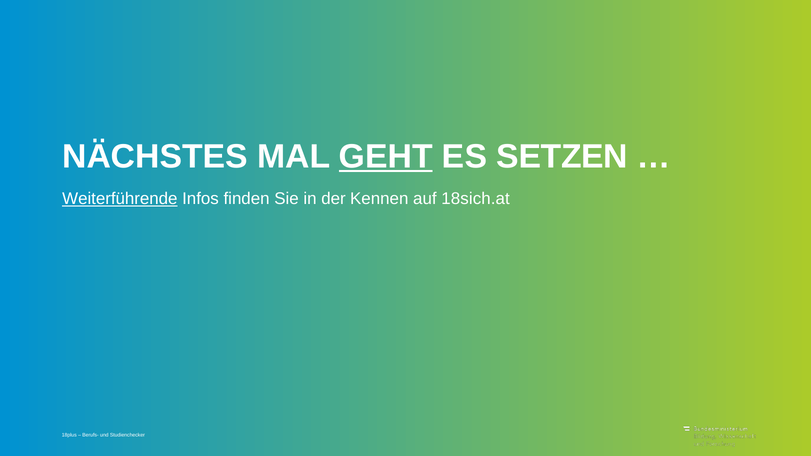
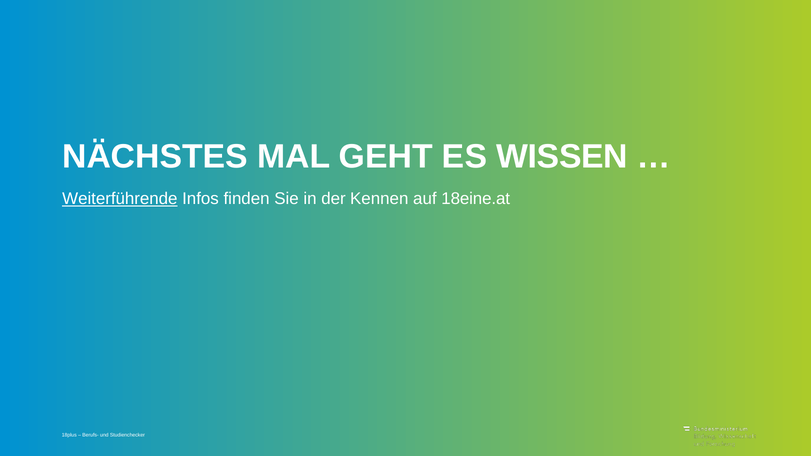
GEHT underline: present -> none (386, 156)
SETZEN: SETZEN -> WISSEN (562, 156)
18sich.at: 18sich.at -> 18eine.at (476, 199)
